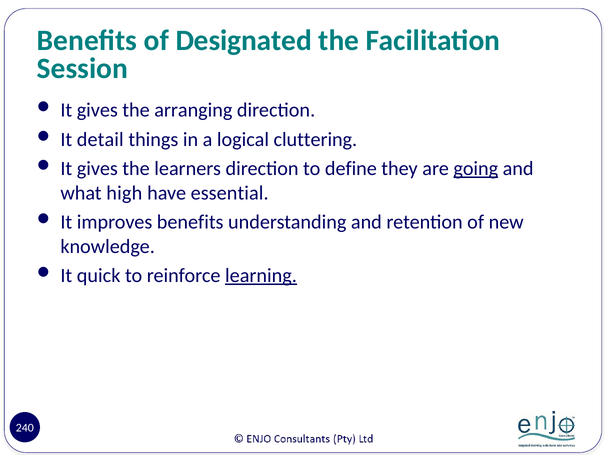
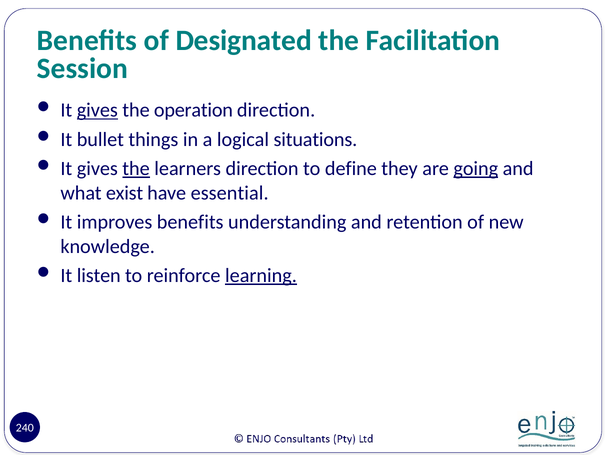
gives underline: none -> present (97, 110)
arranging: arranging -> operation (193, 110)
detail: detail -> bullet (100, 139)
cluttering: cluttering -> situations (315, 139)
the underline: none -> present (136, 168)
high: high -> exist (125, 193)
quick: quick -> listen (99, 275)
